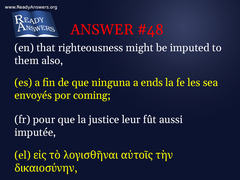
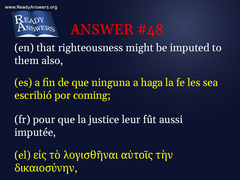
ends: ends -> haga (152, 83)
envoyés: envoyés -> escribió (33, 95)
